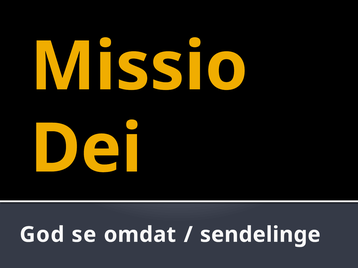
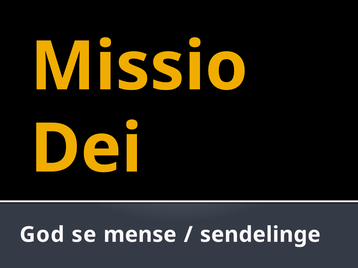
omdat: omdat -> mense (140, 235)
